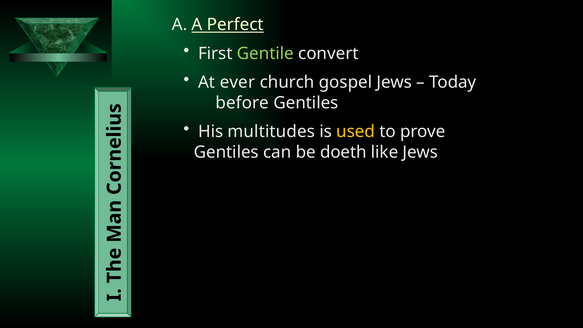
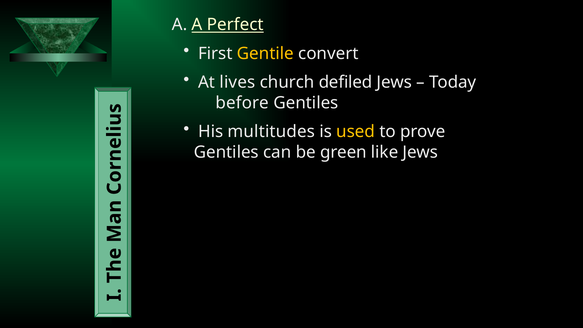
Gentile colour: light green -> yellow (265, 53)
ever: ever -> lives (237, 82)
gospel: gospel -> defiled (346, 82)
doeth: doeth -> green (343, 152)
